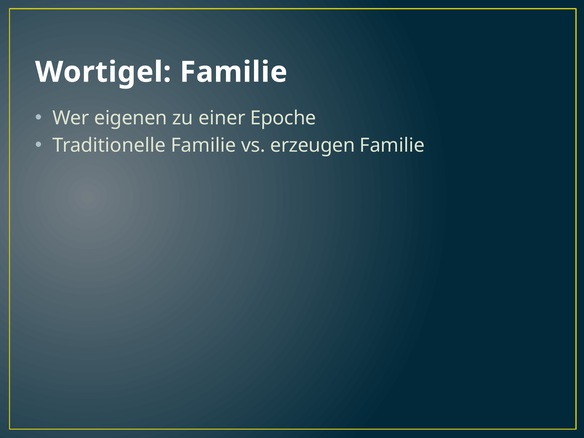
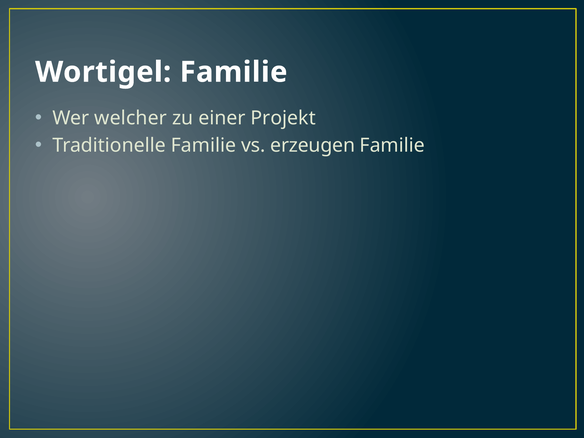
eigenen: eigenen -> welcher (131, 118)
Epoche: Epoche -> Projekt (283, 118)
